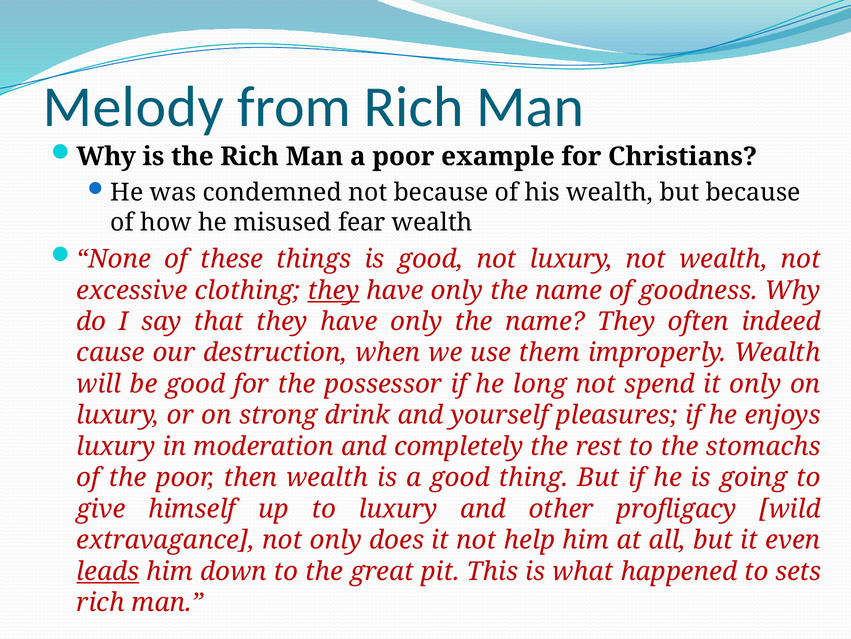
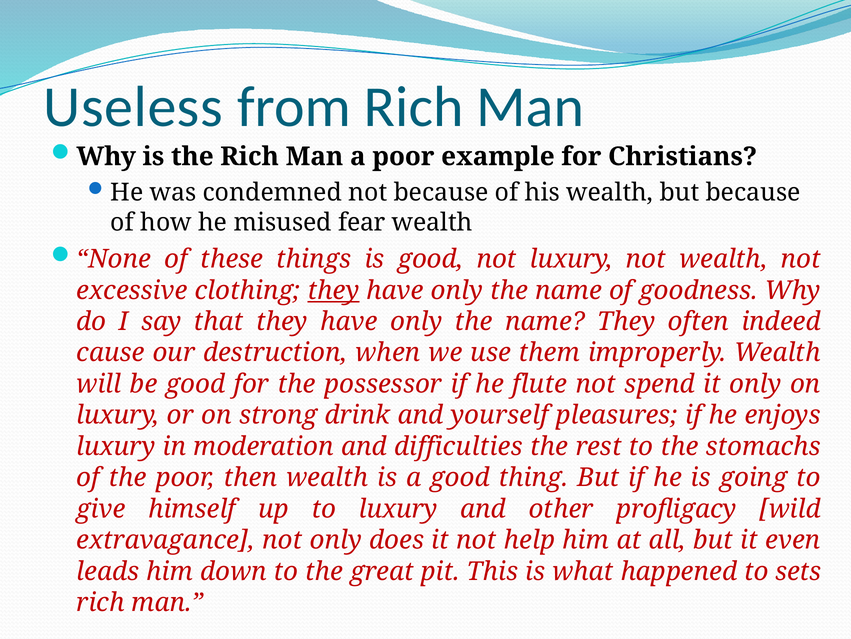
Melody: Melody -> Useless (133, 107)
long: long -> flute (540, 384)
completely: completely -> difficulties (458, 446)
leads underline: present -> none (108, 571)
